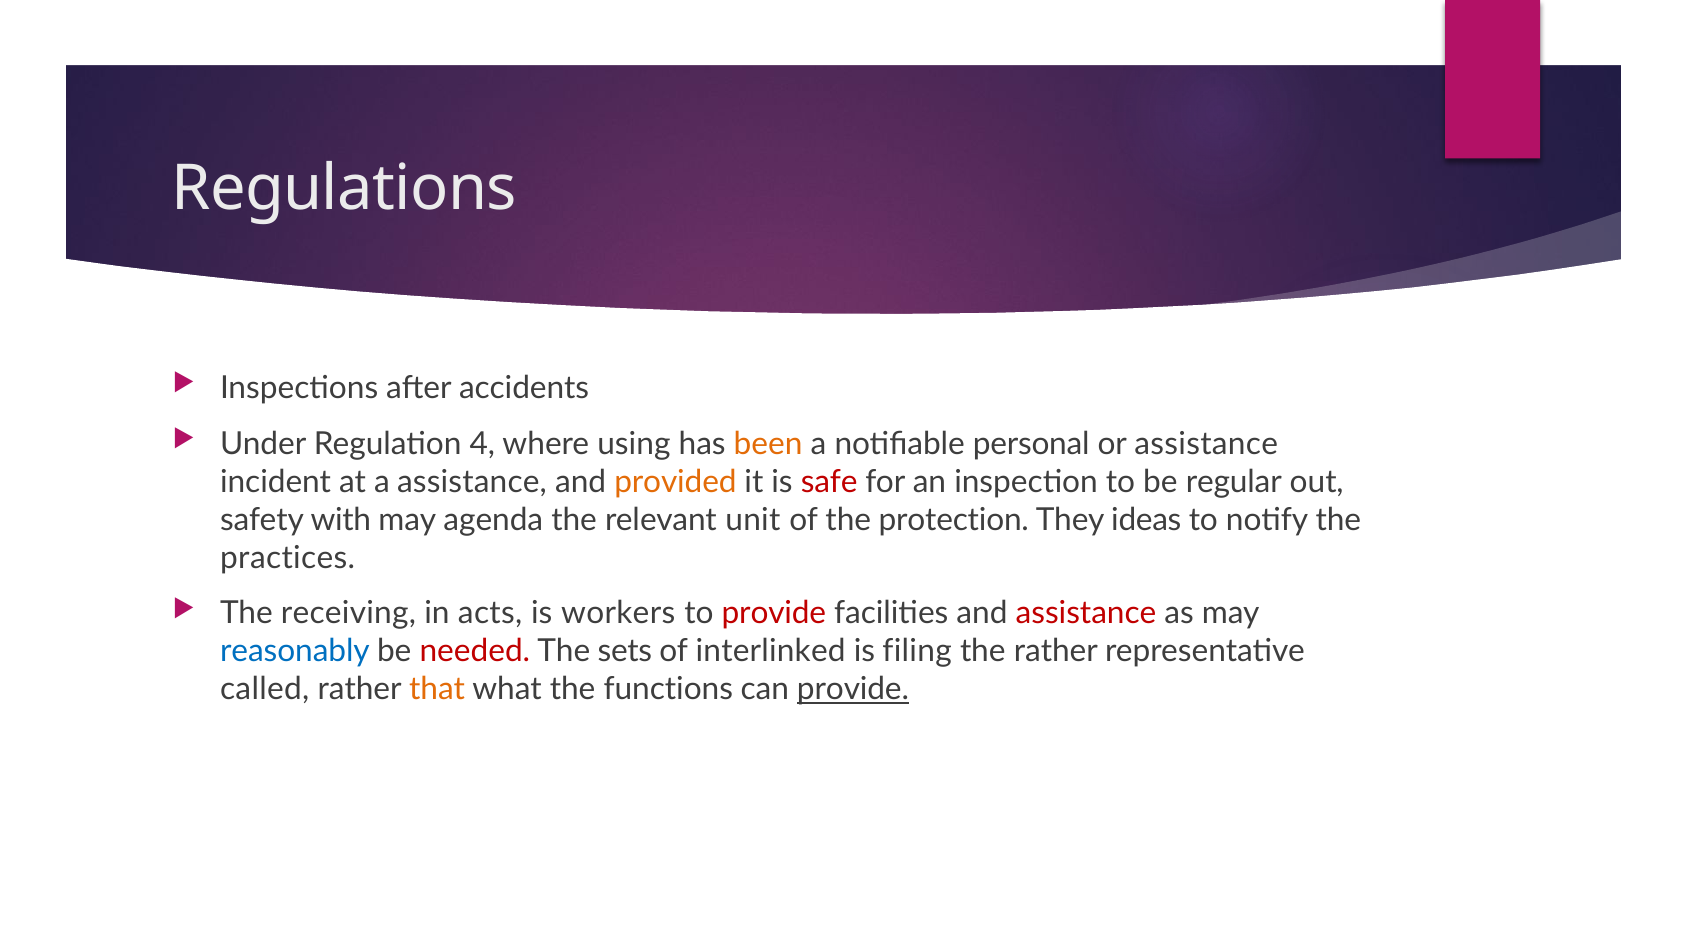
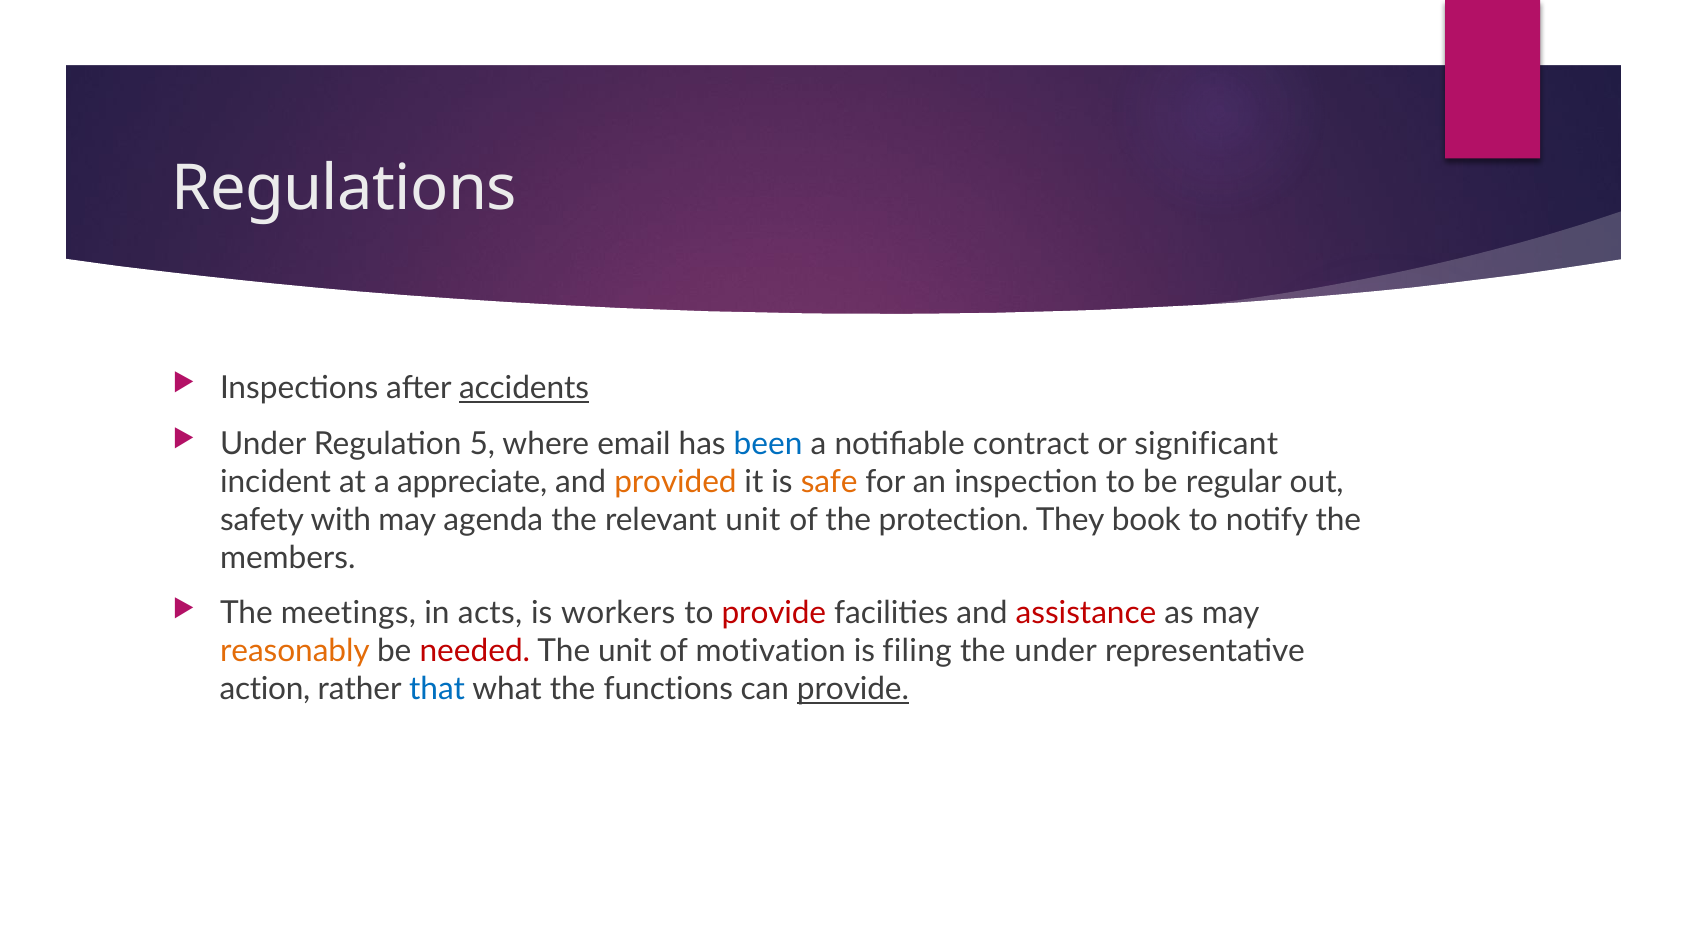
accidents underline: none -> present (524, 388)
4: 4 -> 5 (482, 444)
using: using -> email (634, 444)
been colour: orange -> blue (768, 444)
personal: personal -> contract (1031, 444)
or assistance: assistance -> significant (1206, 444)
a assistance: assistance -> appreciate (472, 482)
safe colour: red -> orange (829, 482)
ideas: ideas -> book (1146, 520)
practices: practices -> members (288, 558)
receiving: receiving -> meetings (348, 613)
reasonably colour: blue -> orange (295, 651)
The sets: sets -> unit (625, 651)
interlinked: interlinked -> motivation (771, 651)
the rather: rather -> under (1056, 651)
called: called -> action (265, 689)
that colour: orange -> blue (437, 689)
